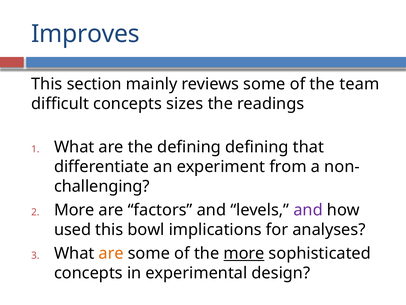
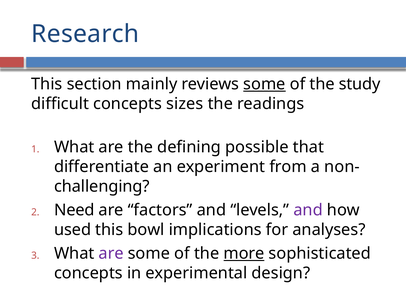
Improves: Improves -> Research (85, 34)
some underline: none -> present (264, 84)
team: team -> study (360, 84)
defining defining: defining -> possible (257, 147)
More: More -> Need (74, 210)
are colour: orange -> purple (111, 253)
